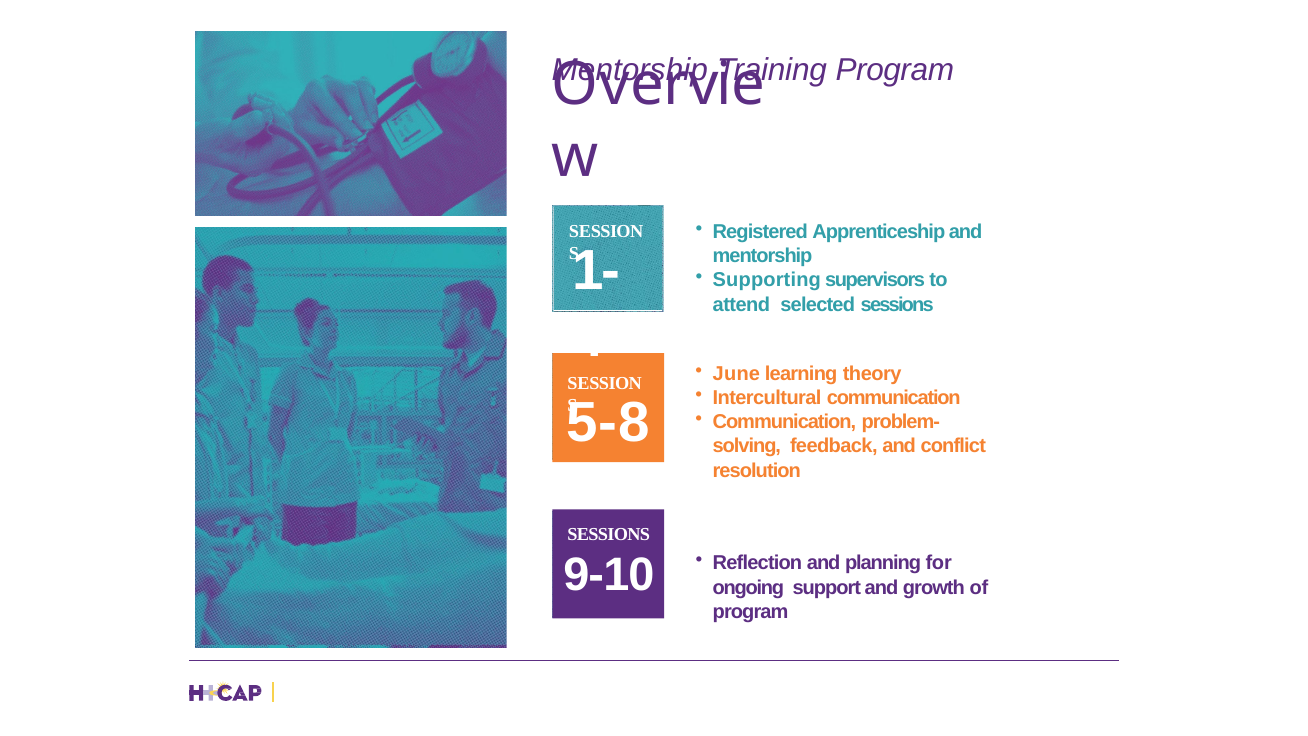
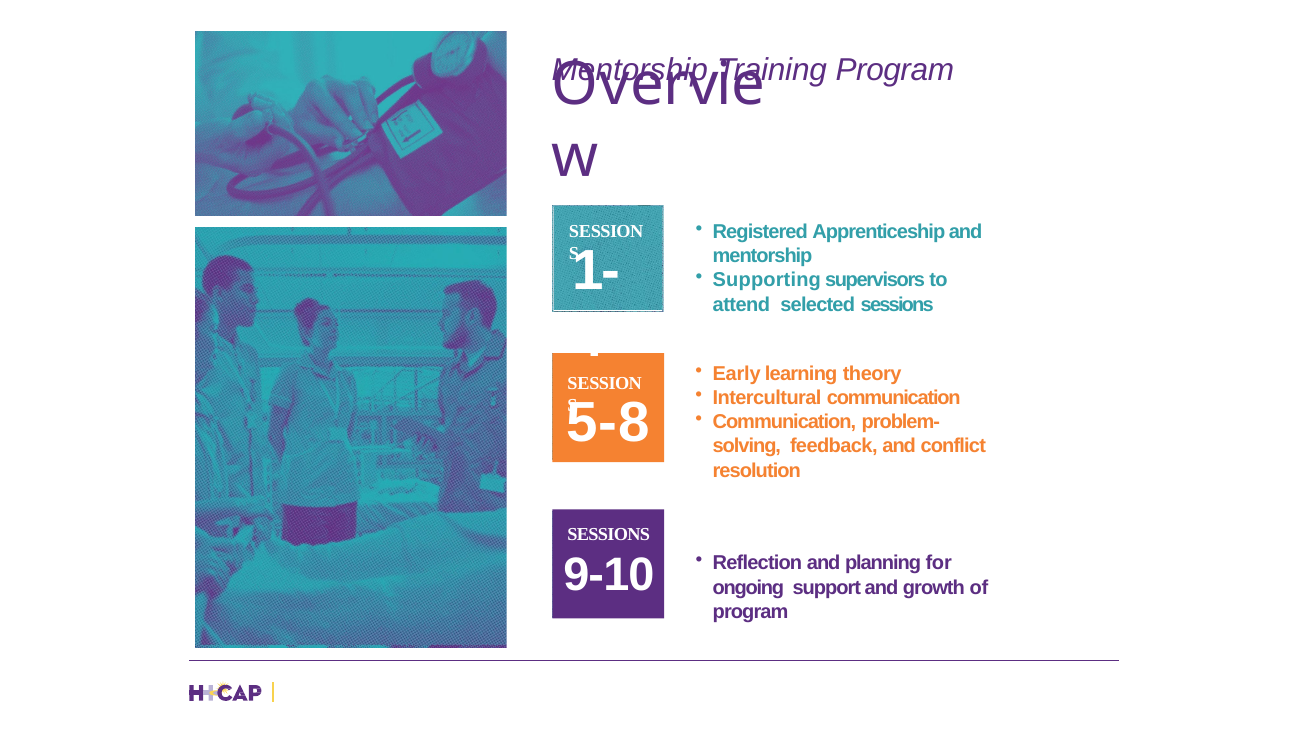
June: June -> Early (737, 374)
